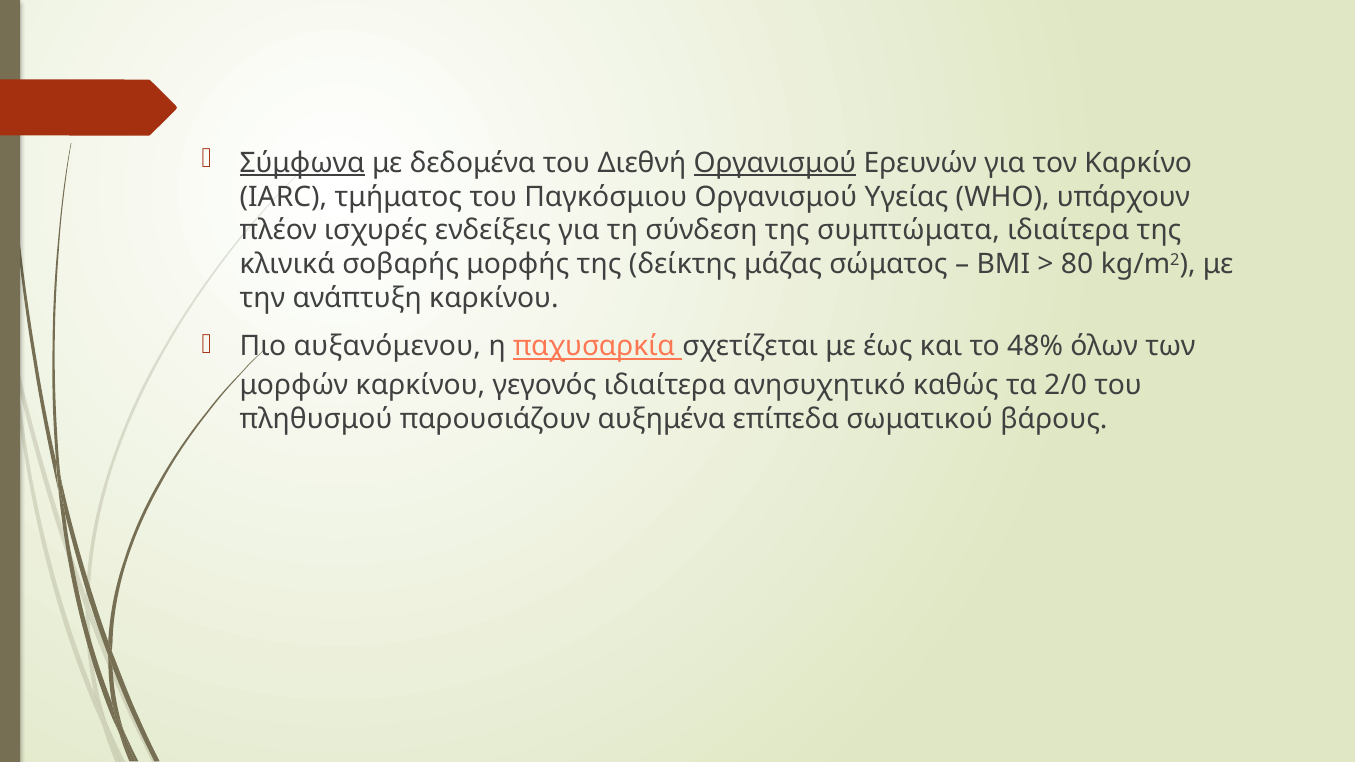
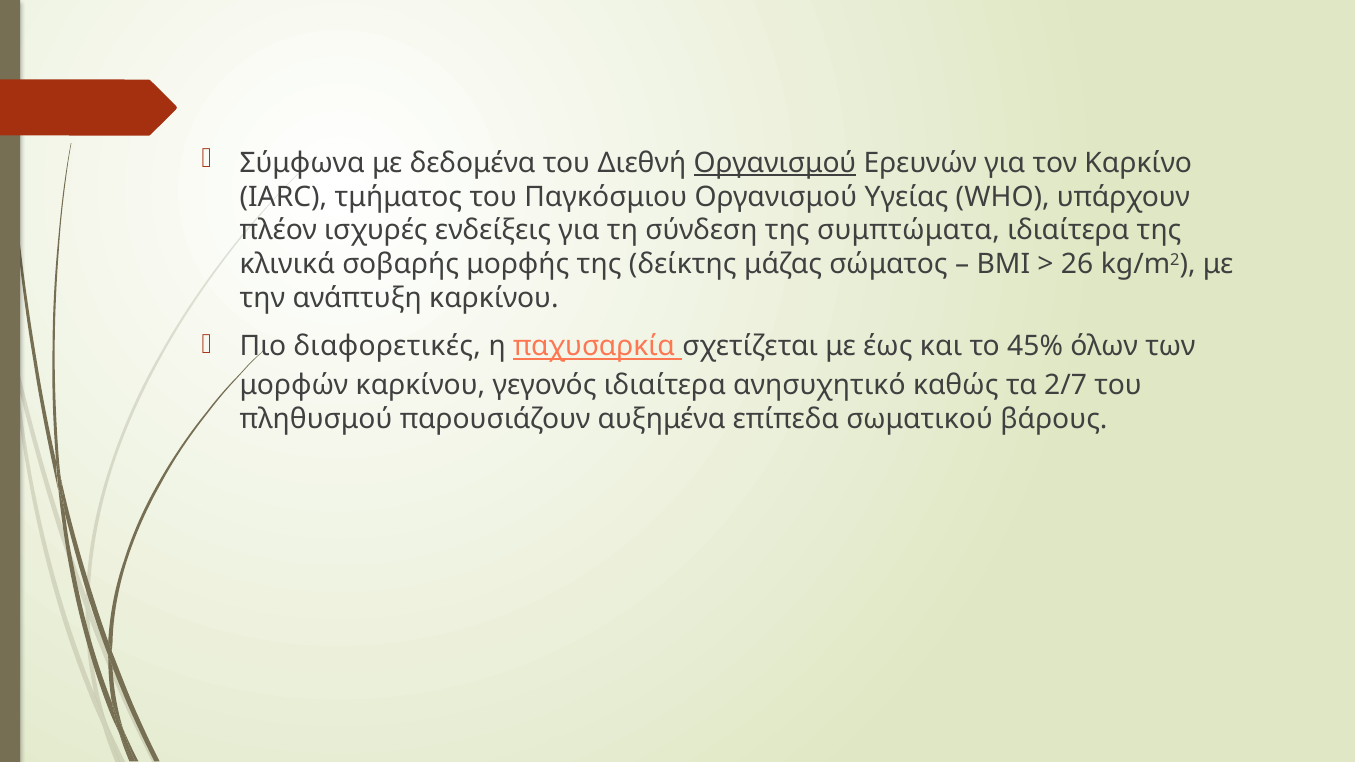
Σύμφωνα underline: present -> none (302, 163)
80: 80 -> 26 (1077, 265)
αυξανόμενου: αυξανόμενου -> διαφορετικές (387, 346)
48%: 48% -> 45% (1035, 346)
2/0: 2/0 -> 2/7 (1066, 385)
